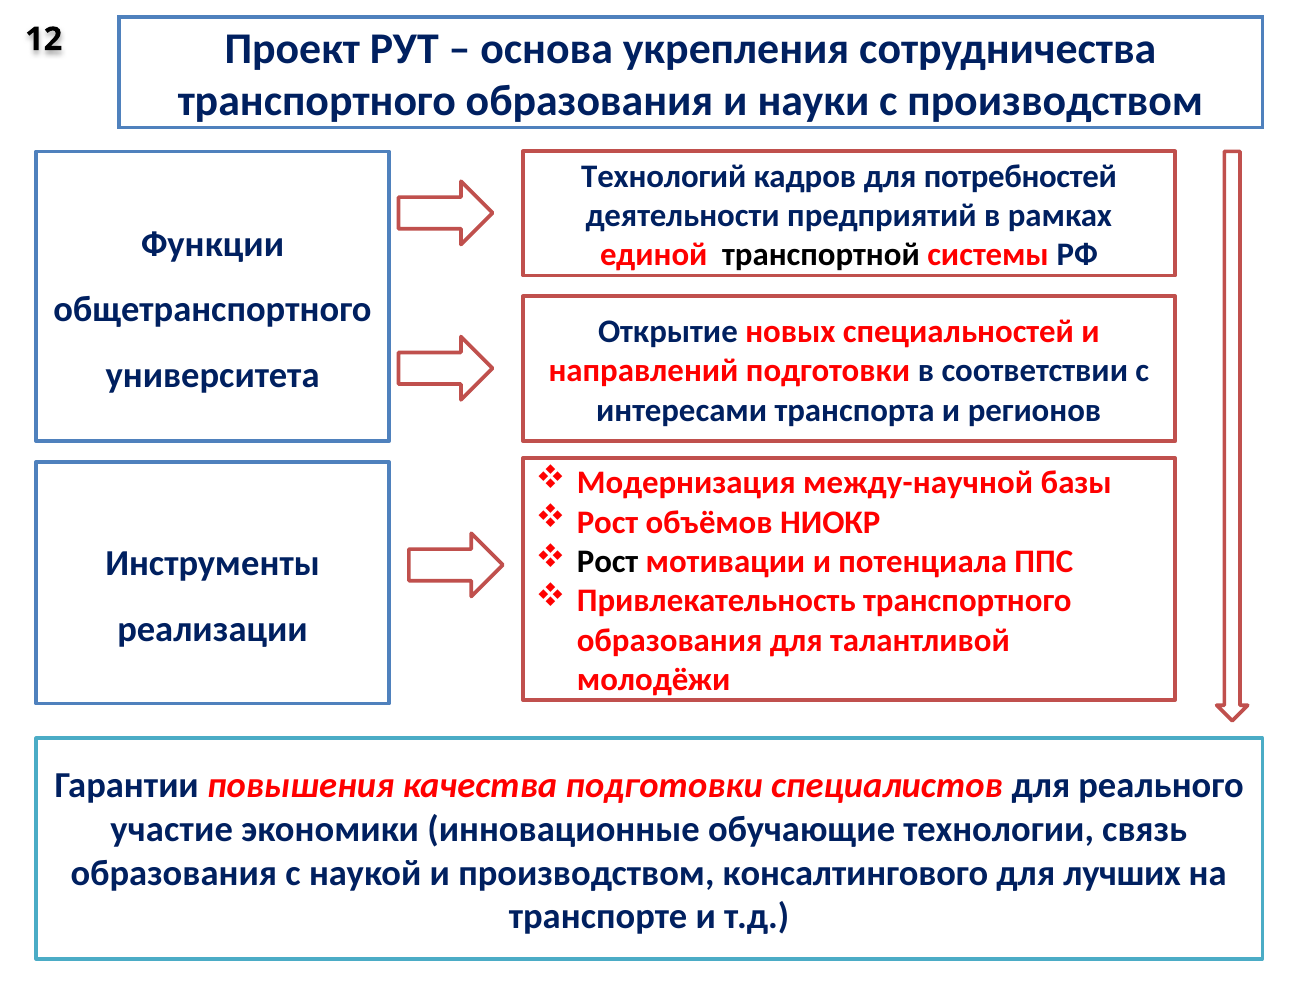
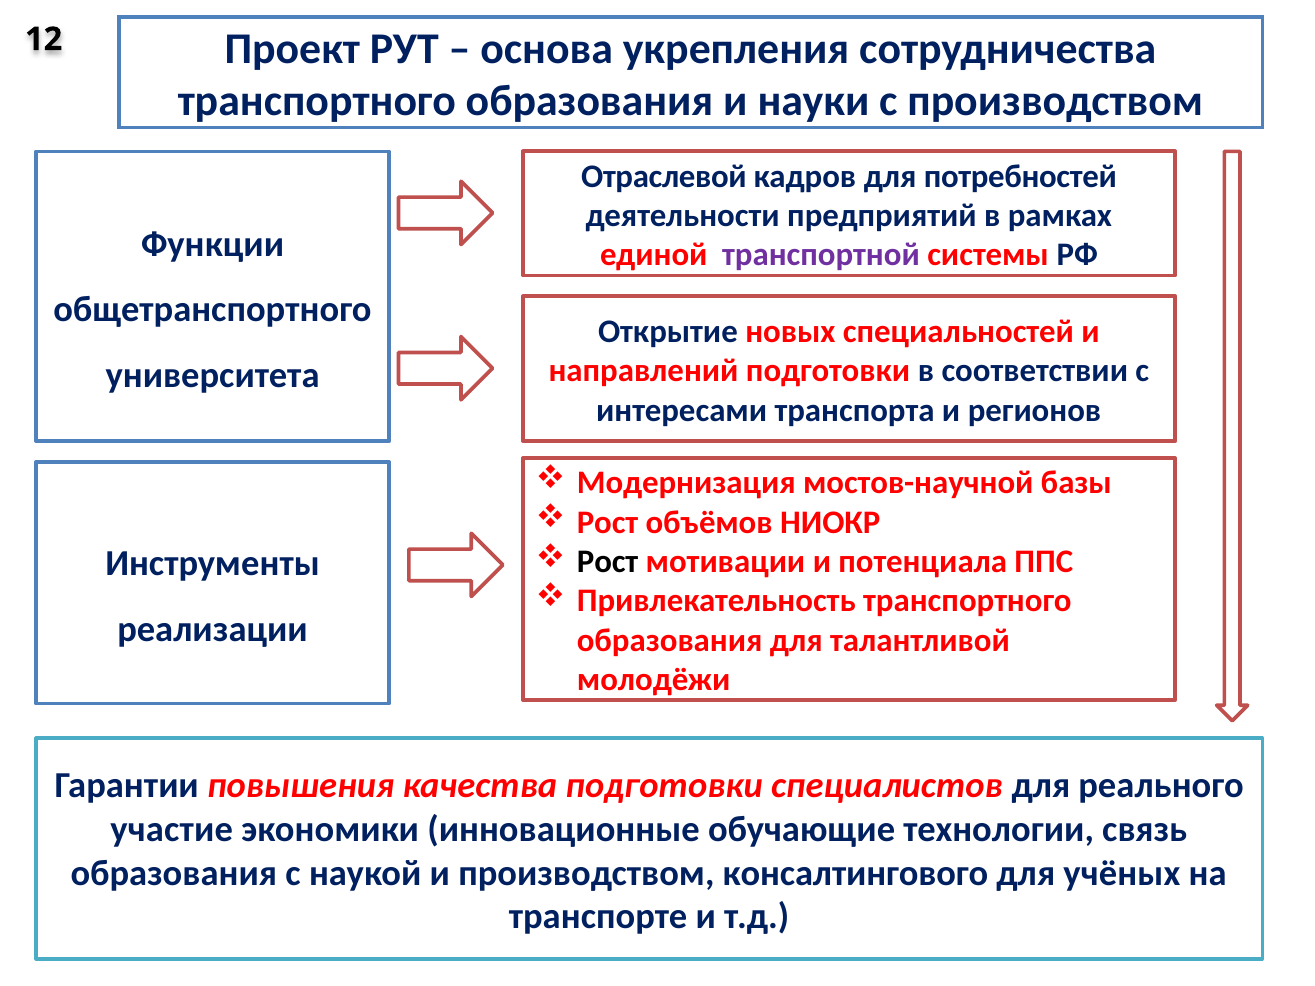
Технологий: Технологий -> Отраслевой (664, 176)
транспортной colour: black -> purple (821, 255)
между-научной: между-научной -> мостов-научной (918, 483)
лучших: лучших -> учёных (1122, 873)
